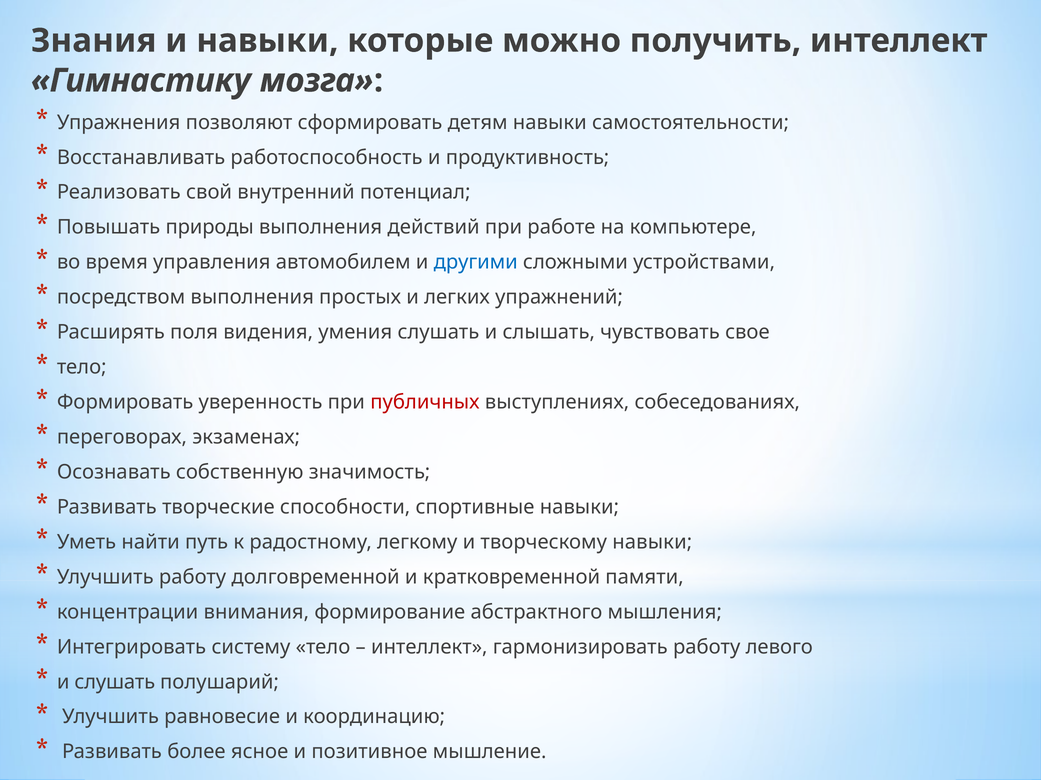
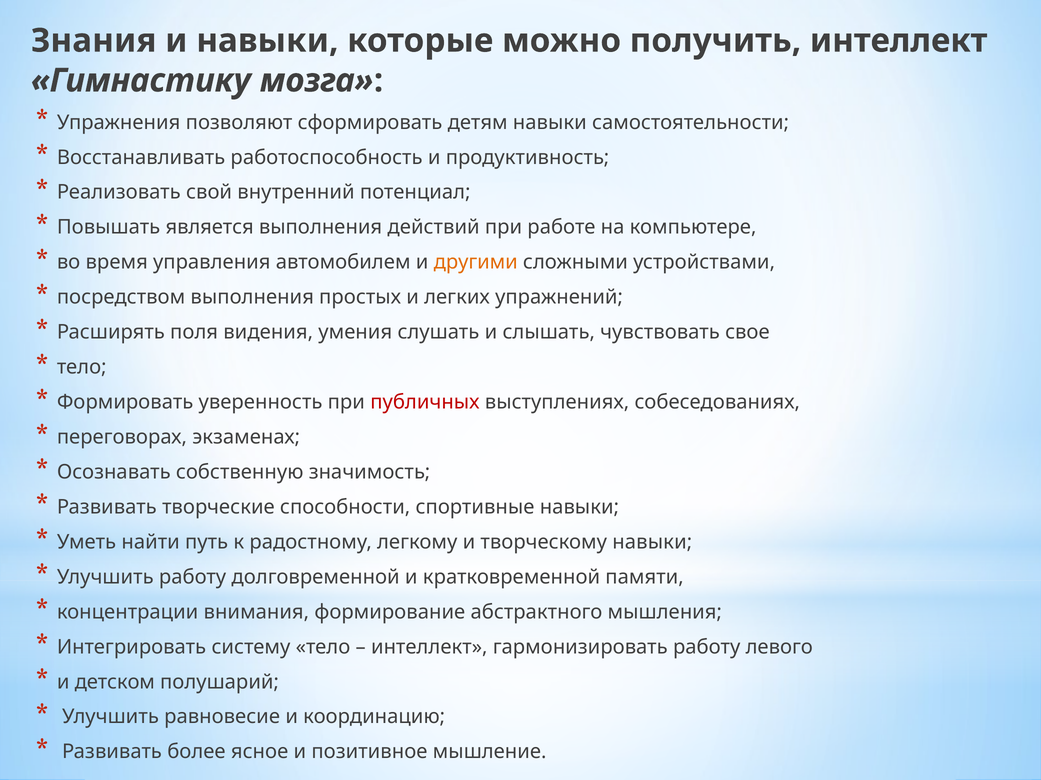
природы: природы -> является (210, 228)
другими colour: blue -> orange (476, 263)
и слушать: слушать -> детском (115, 683)
